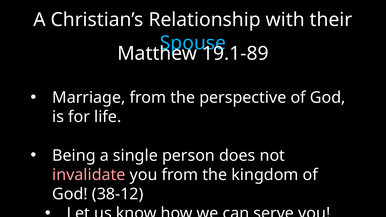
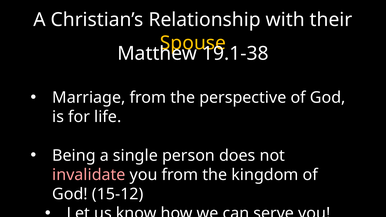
Spouse colour: light blue -> yellow (193, 43)
19.1-89: 19.1-89 -> 19.1-38 (235, 54)
38-12: 38-12 -> 15-12 (118, 194)
